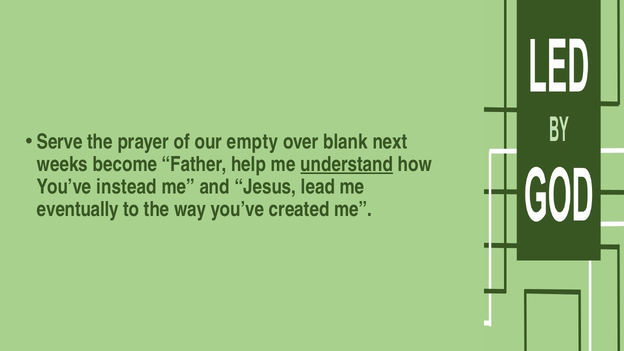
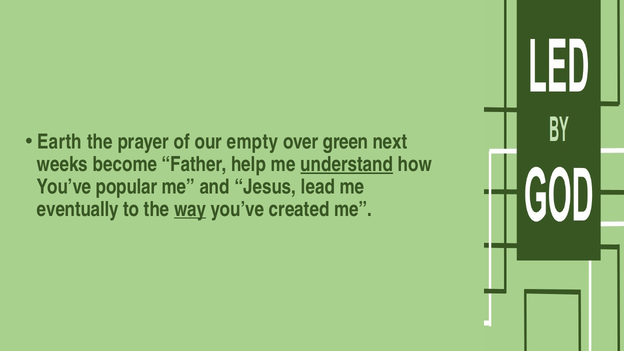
Serve: Serve -> Earth (60, 142)
blank: blank -> green (346, 142)
instead: instead -> popular (127, 187)
way underline: none -> present (190, 209)
